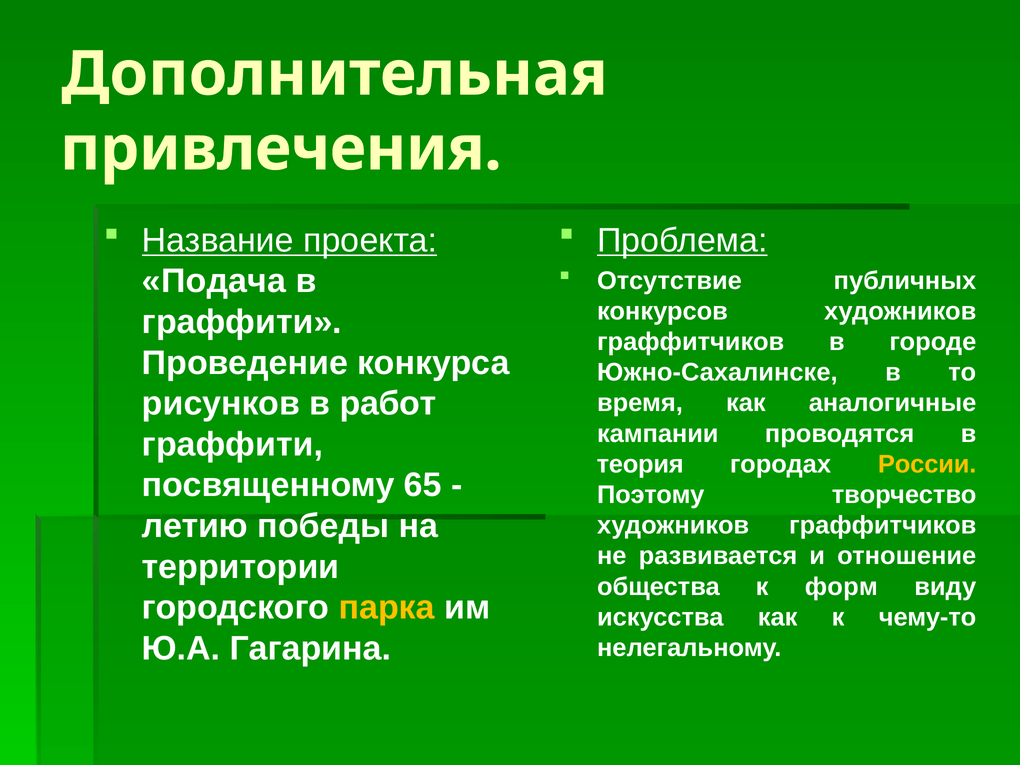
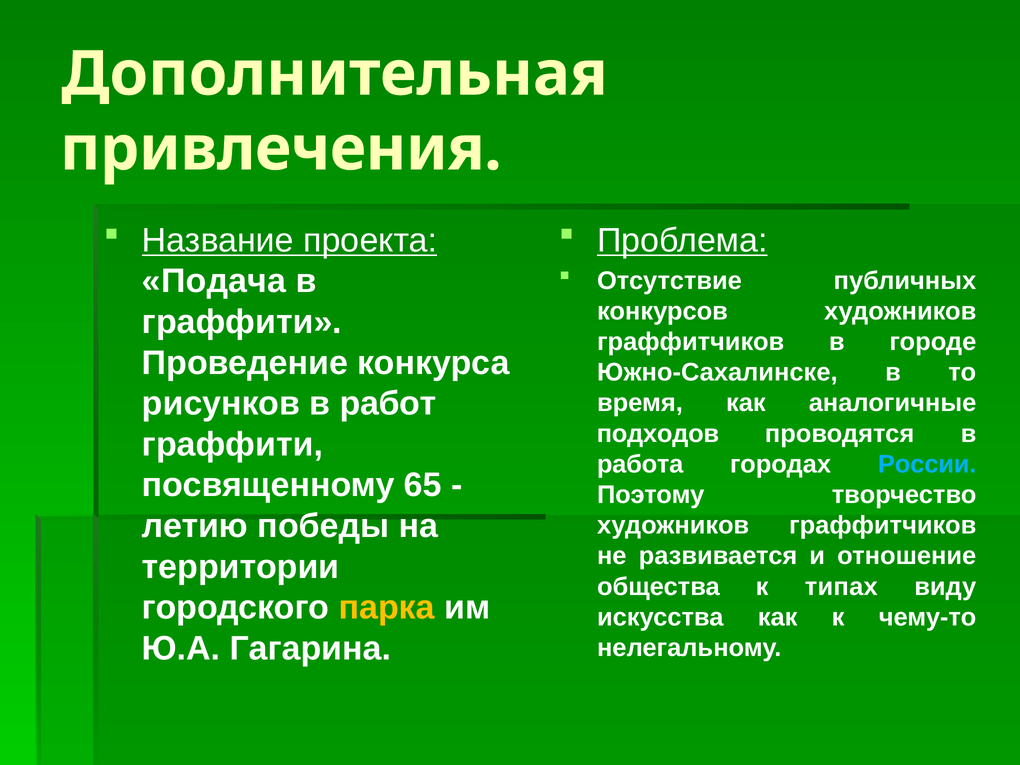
кампании: кампании -> подходов (658, 434)
теория: теория -> работа (640, 464)
России colour: yellow -> light blue (927, 464)
форм: форм -> типах (841, 587)
